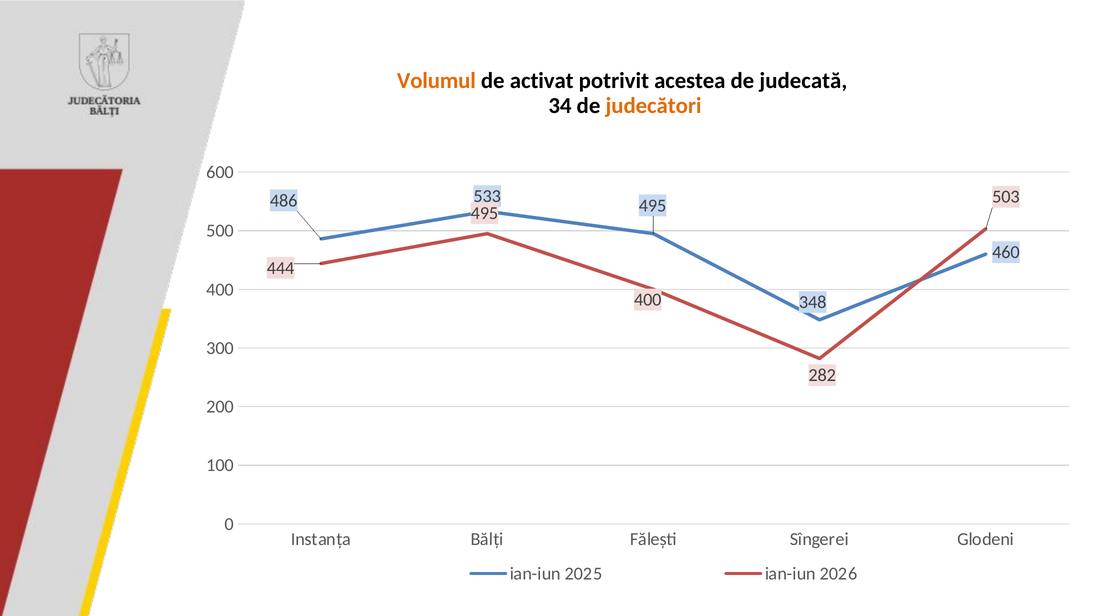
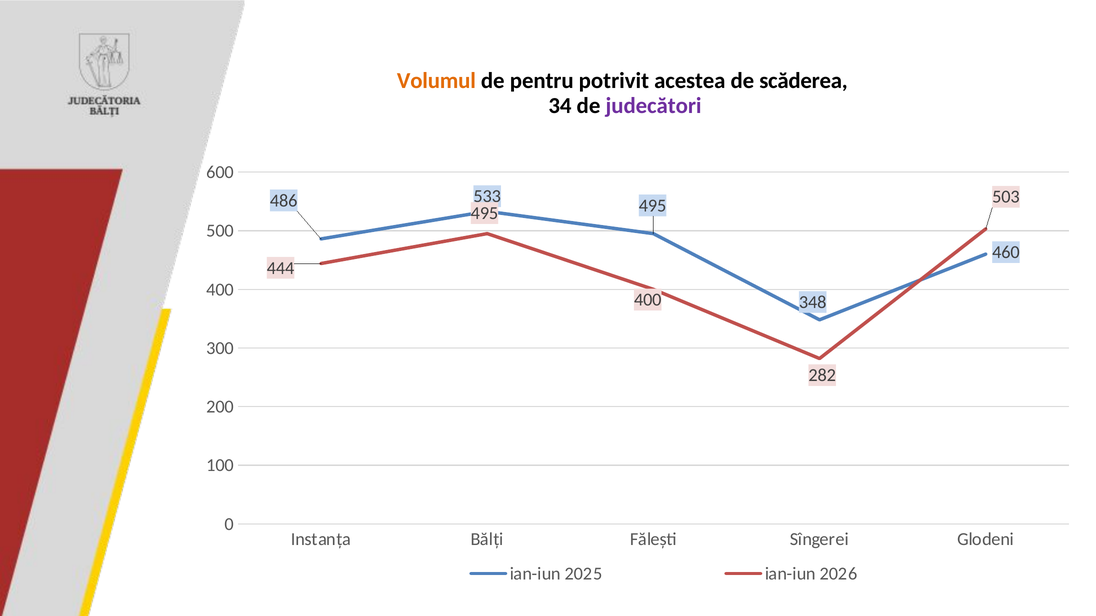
activat: activat -> pentru (542, 81)
judecată: judecată -> scăderea (803, 81)
judecători colour: orange -> purple (654, 106)
